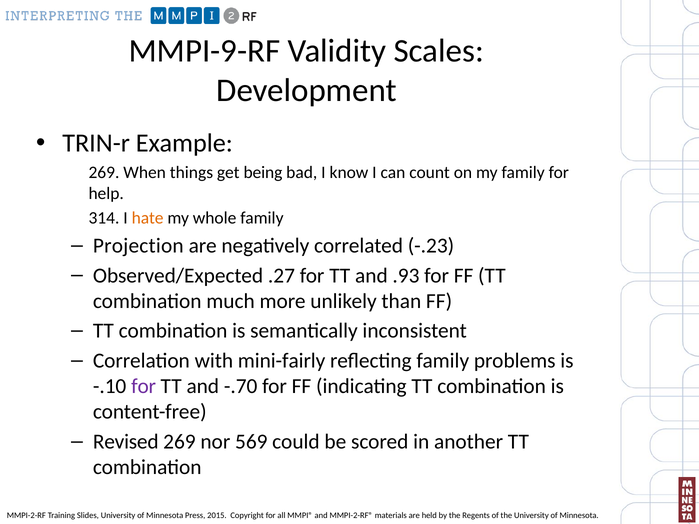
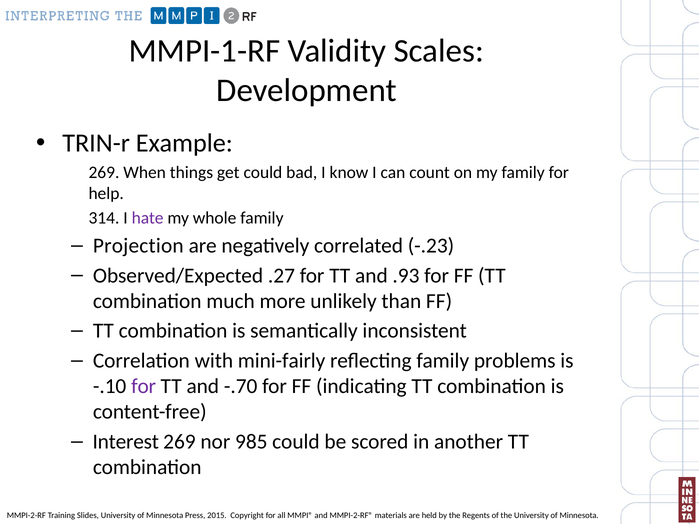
MMPI-9-RF: MMPI-9-RF -> MMPI-1-RF (205, 51)
get being: being -> could (263, 173)
hate colour: orange -> purple (148, 218)
Revised: Revised -> Interest (126, 442)
569: 569 -> 985 (251, 442)
